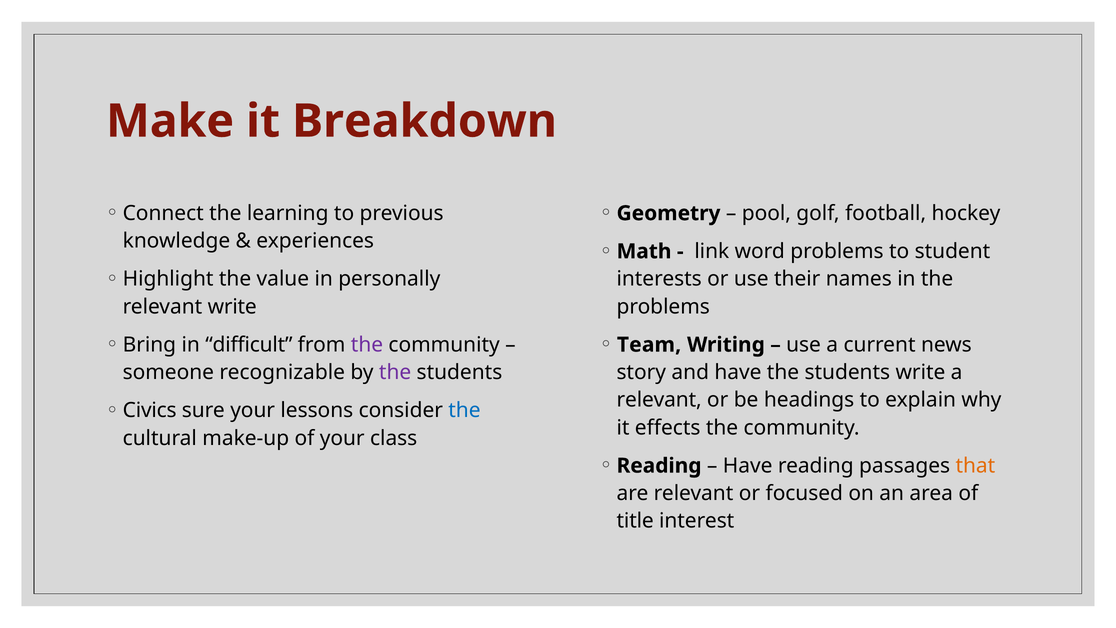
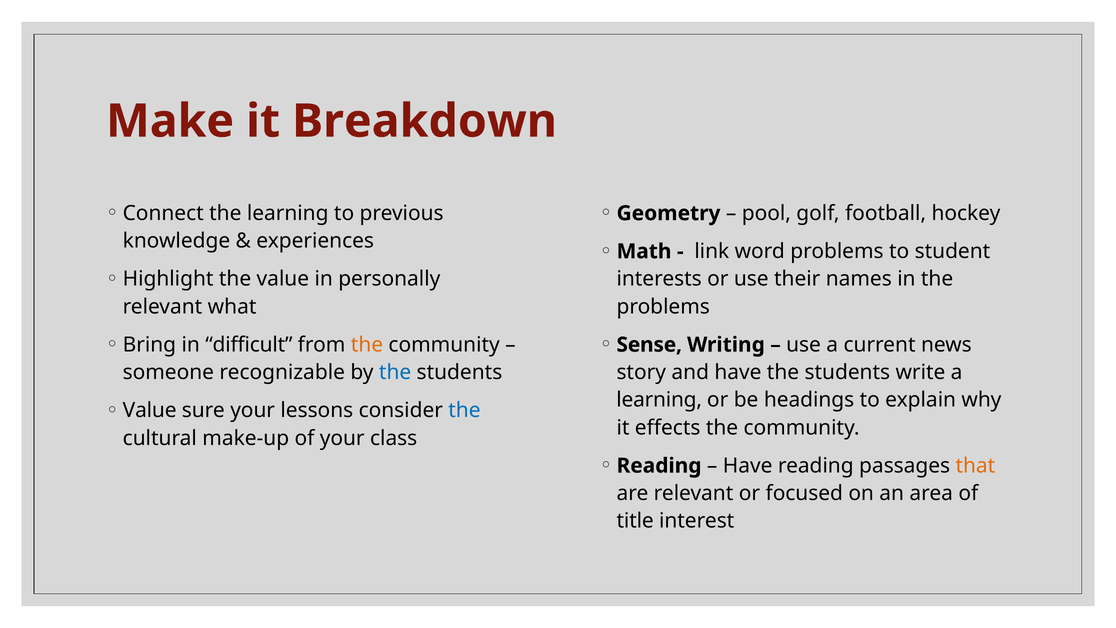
relevant write: write -> what (232, 307)
the colour: purple -> orange (367, 345)
Team: Team -> Sense (649, 345)
the colour: purple -> blue (395, 372)
relevant: relevant -> learning (659, 400)
Civics: Civics -> Value (150, 410)
